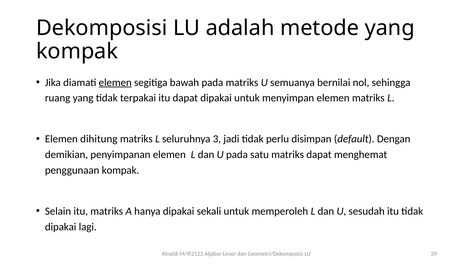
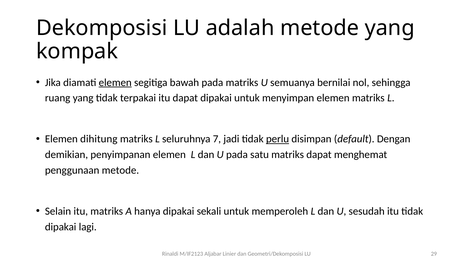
3: 3 -> 7 (217, 139)
perlu underline: none -> present (278, 139)
penggunaan kompak: kompak -> metode (120, 170)
